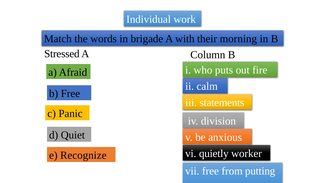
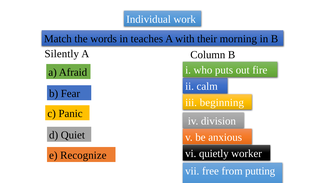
brigade: brigade -> teaches (147, 39)
Stressed: Stressed -> Silently (62, 54)
b Free: Free -> Fear (70, 93)
statements: statements -> beginning (222, 103)
